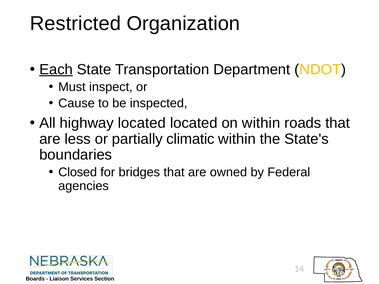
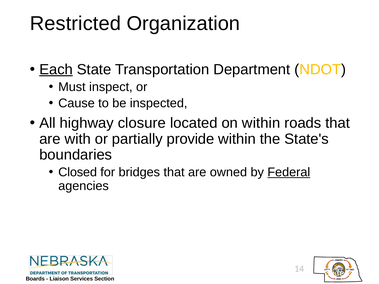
highway located: located -> closure (142, 123)
less: less -> with (78, 139)
climatic: climatic -> provide (190, 139)
Federal underline: none -> present (289, 172)
72: 72 -> 24 (351, 273)
